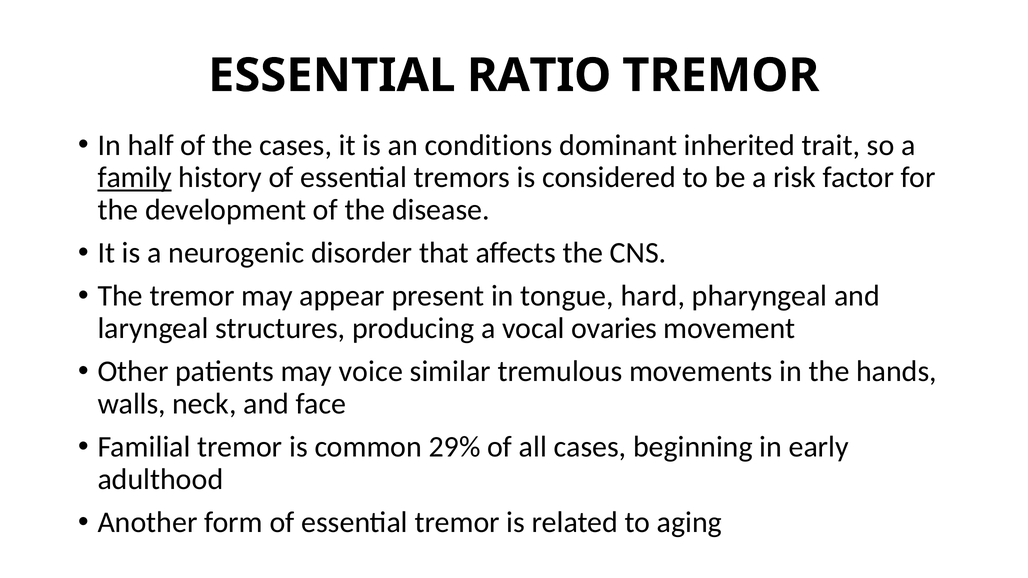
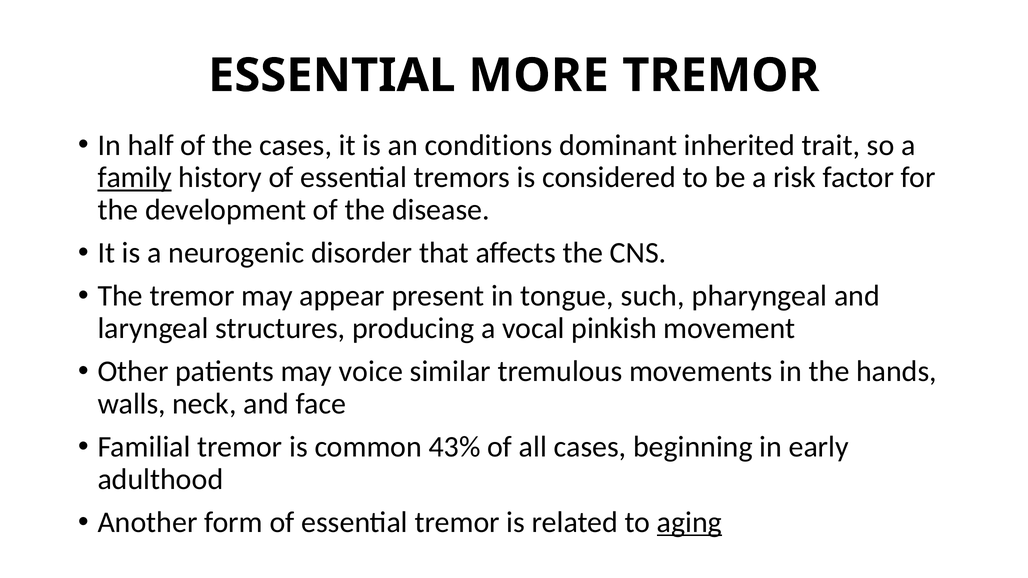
RATIO: RATIO -> MORE (539, 76)
hard: hard -> such (653, 296)
ovaries: ovaries -> pinkish (614, 329)
29%: 29% -> 43% (455, 447)
aging underline: none -> present (690, 523)
